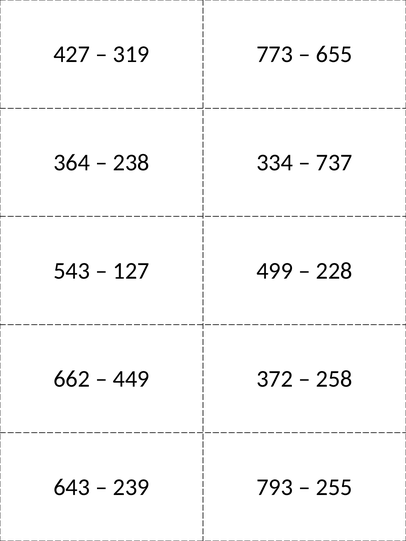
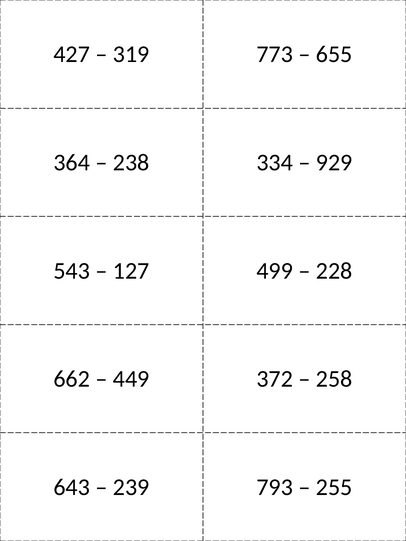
737: 737 -> 929 (334, 163)
